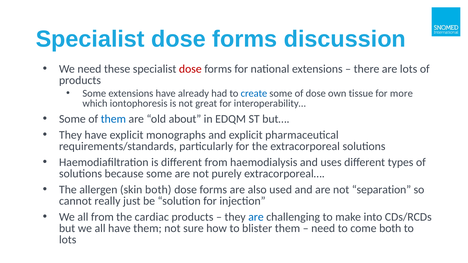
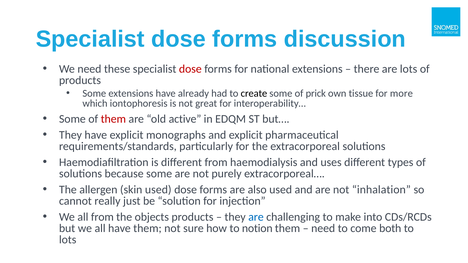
create colour: blue -> black (254, 94)
of dose: dose -> prick (316, 94)
them colour: blue -> red (113, 119)
about: about -> active (185, 119)
skin both: both -> used (158, 190)
separation: separation -> inhalation (381, 190)
cardiac: cardiac -> objects (152, 217)
blister: blister -> notion (257, 229)
